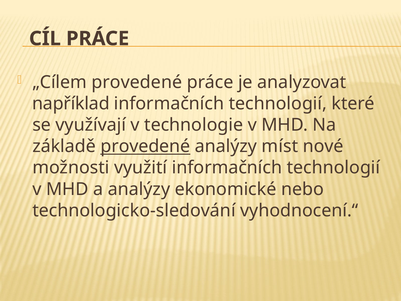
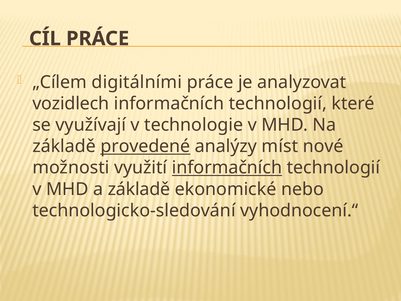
„Cílem provedené: provedené -> digitálními (137, 82)
například: například -> vozidlech (71, 103)
informačních underline: none -> present (227, 168)
a analýzy: analýzy -> základě (139, 189)
